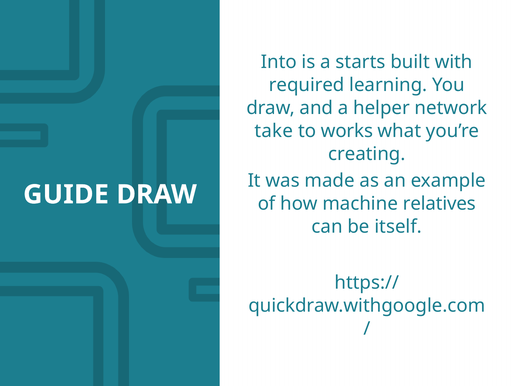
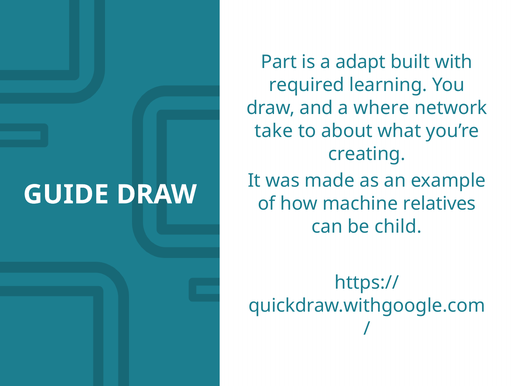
Into: Into -> Part (279, 62)
starts: starts -> adapt (361, 62)
helper: helper -> where (381, 108)
works: works -> about (347, 131)
itself: itself -> child (398, 226)
